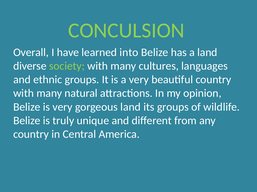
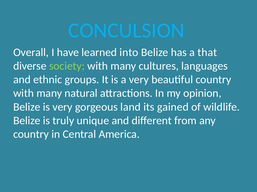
CONCULSION colour: light green -> light blue (126, 31)
a land: land -> that (207, 52)
its groups: groups -> gained (173, 107)
